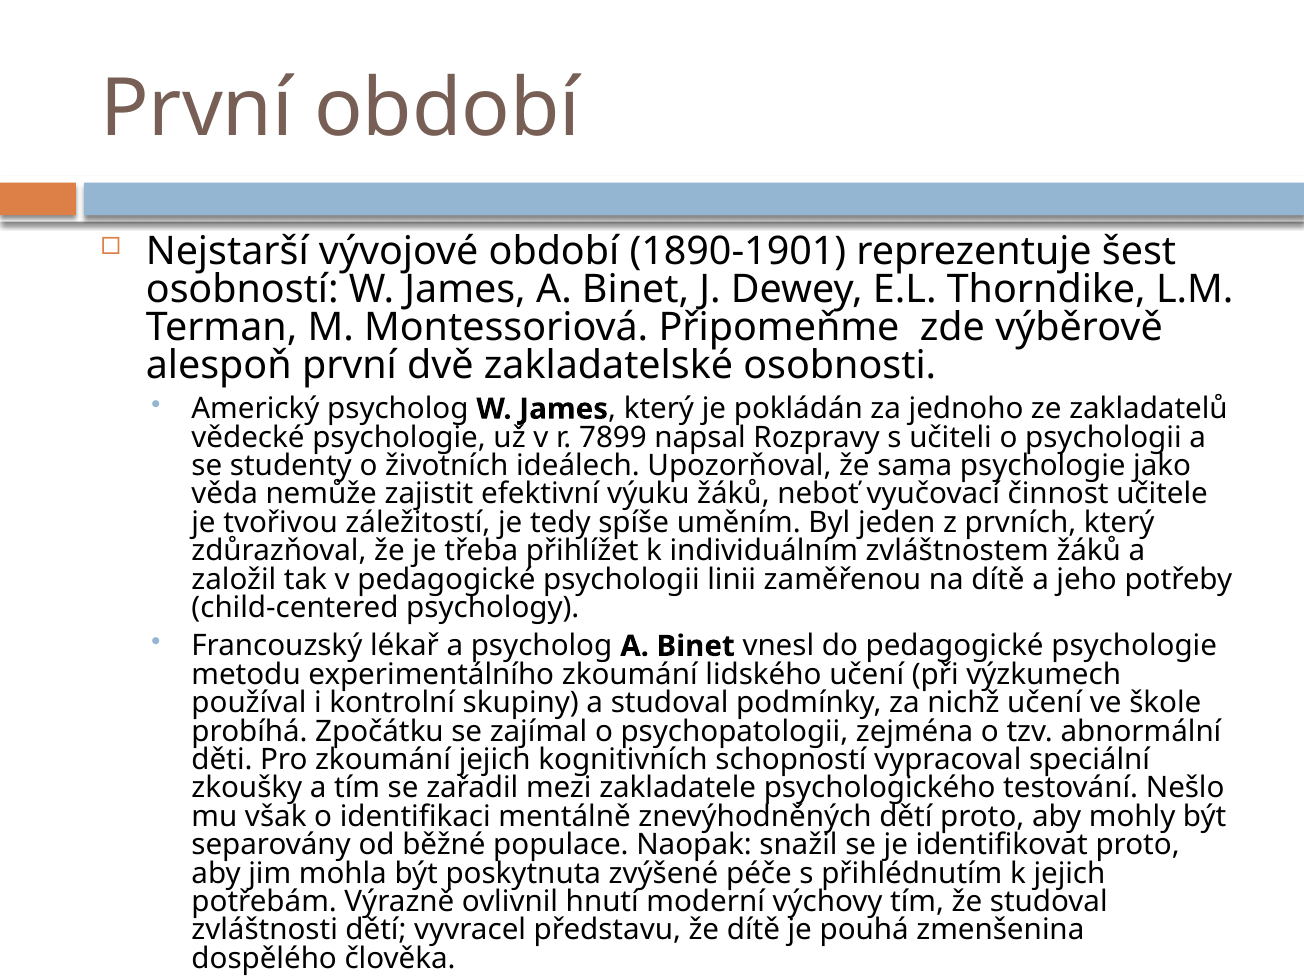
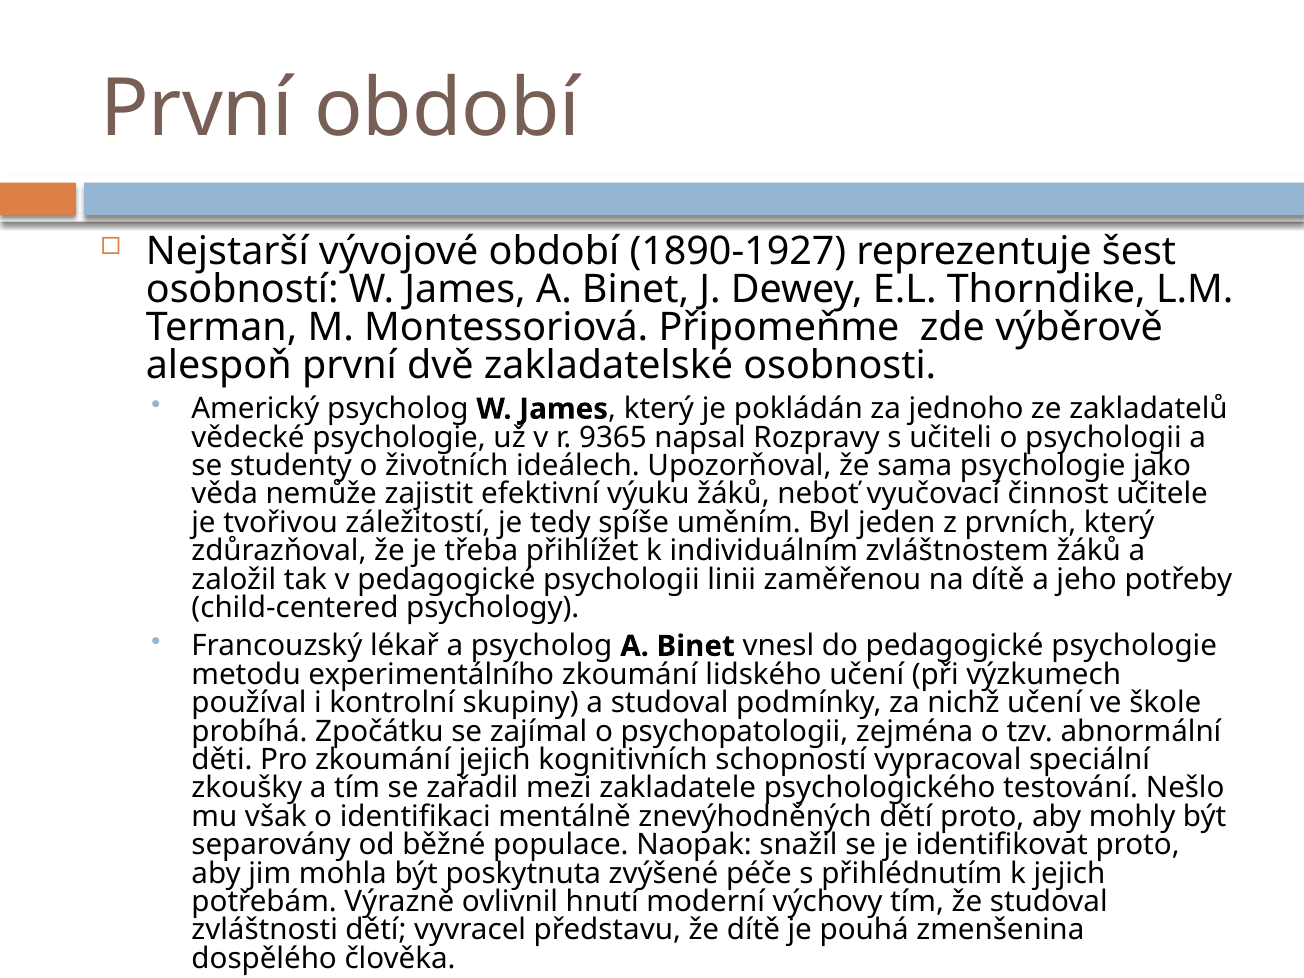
1890-1901: 1890-1901 -> 1890-1927 (738, 252)
7899: 7899 -> 9365 (613, 437)
